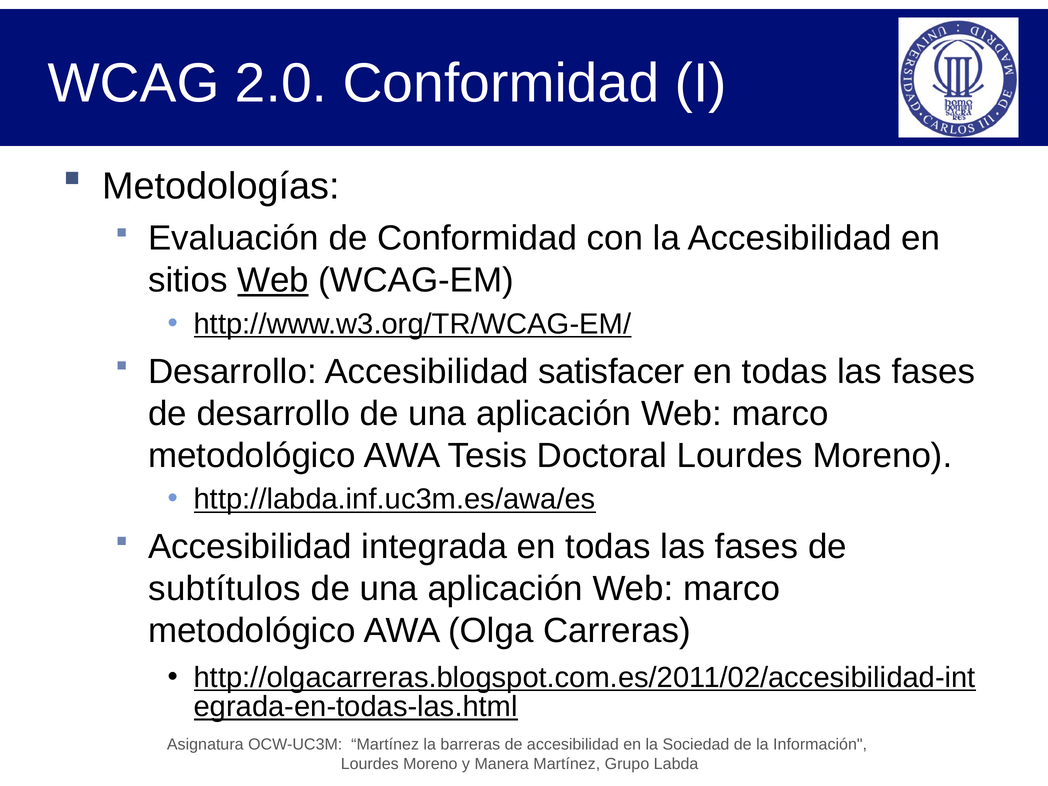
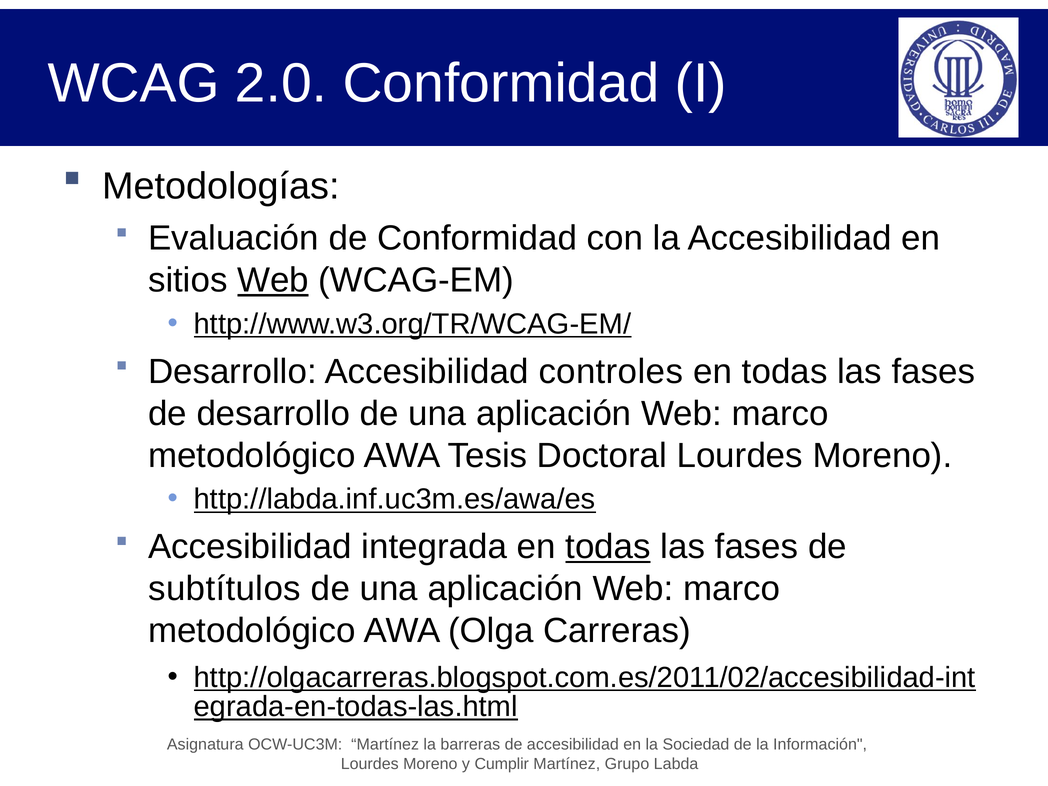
satisfacer: satisfacer -> controles (611, 372)
todas underline: none -> present (608, 547)
Manera: Manera -> Cumplir (502, 764)
